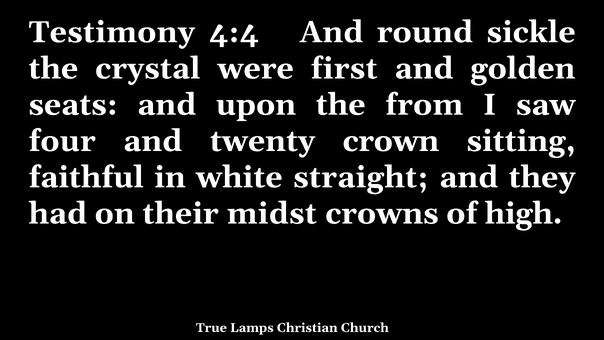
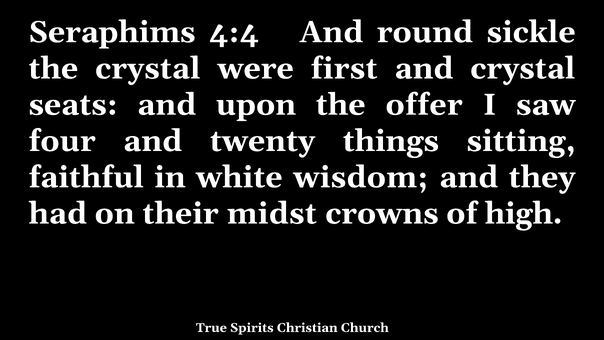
Testimony: Testimony -> Seraphims (112, 32)
and golden: golden -> crystal (523, 68)
from: from -> offer (424, 105)
crown: crown -> things (391, 141)
straight: straight -> wisdom (361, 177)
Lamps: Lamps -> Spirits (252, 327)
